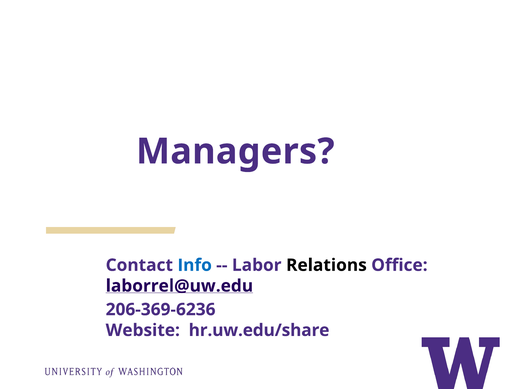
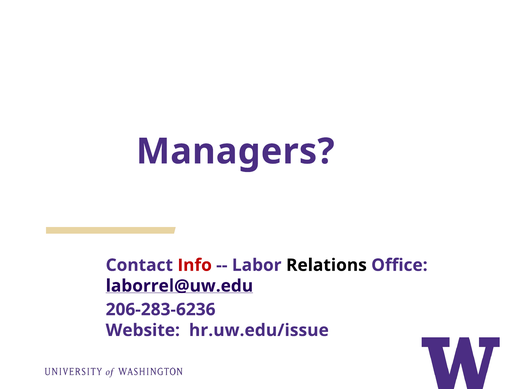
Info colour: blue -> red (195, 265)
206-369-6236: 206-369-6236 -> 206-283-6236 (161, 309)
hr.uw.edu/share: hr.uw.edu/share -> hr.uw.edu/issue (259, 330)
